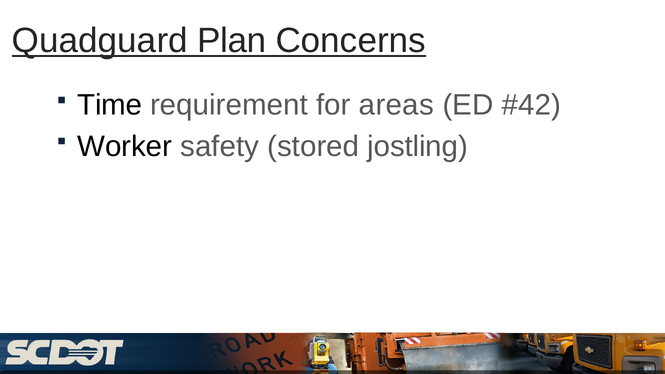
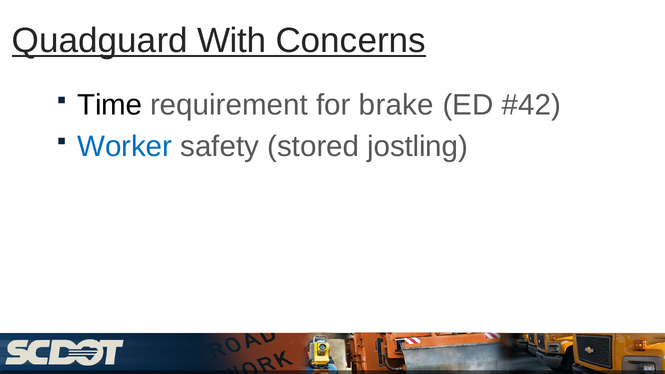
Plan: Plan -> With (232, 41)
areas: areas -> brake (396, 105)
Worker colour: black -> blue (125, 146)
